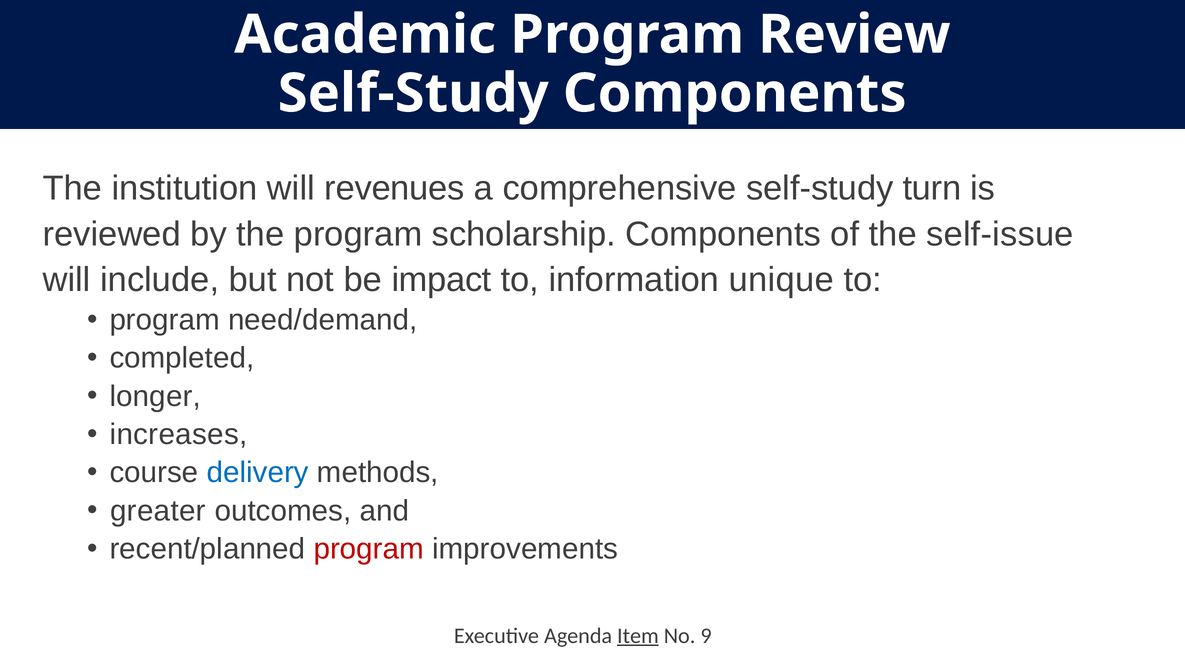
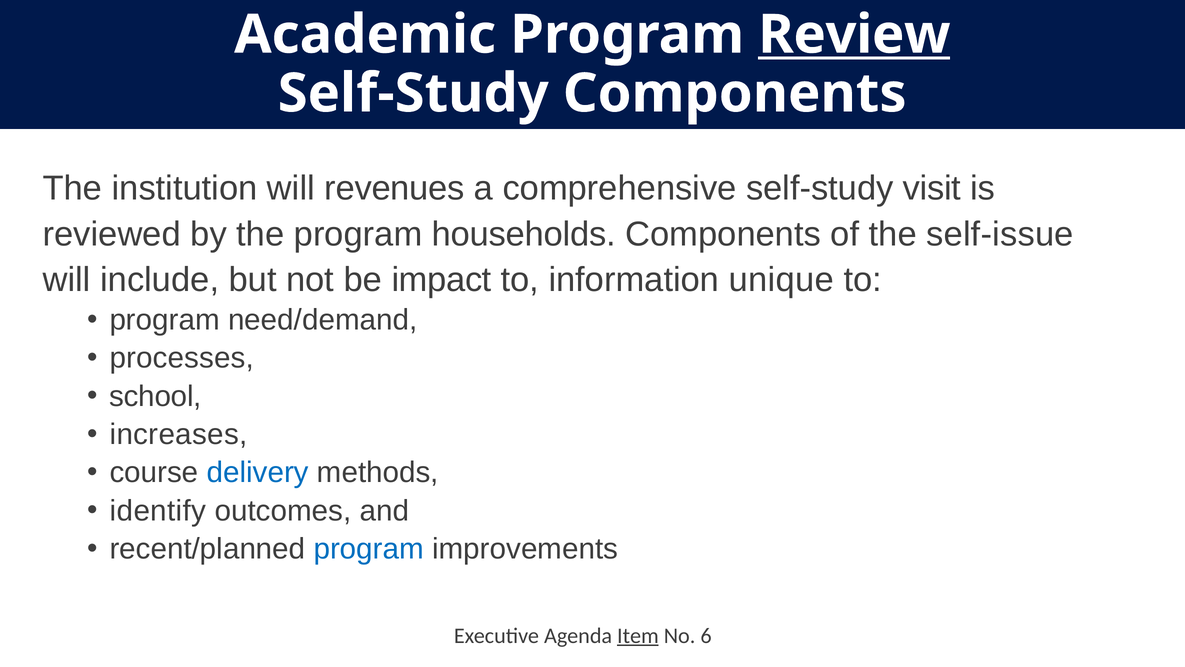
Review underline: none -> present (854, 35)
turn: turn -> visit (932, 188)
scholarship: scholarship -> households (524, 234)
completed: completed -> processes (182, 358)
longer: longer -> school (155, 396)
greater: greater -> identify (158, 510)
program colour: red -> blue (369, 549)
9: 9 -> 6 (706, 635)
